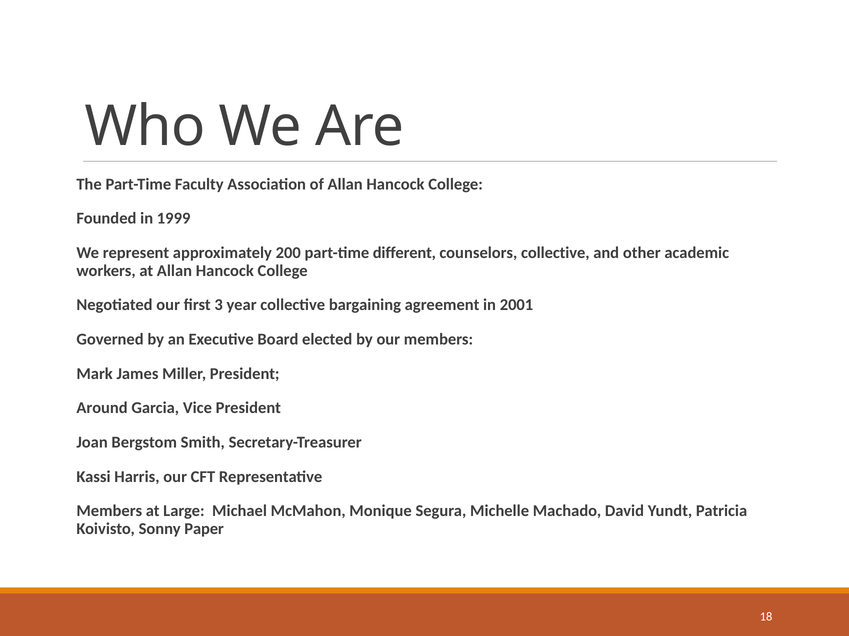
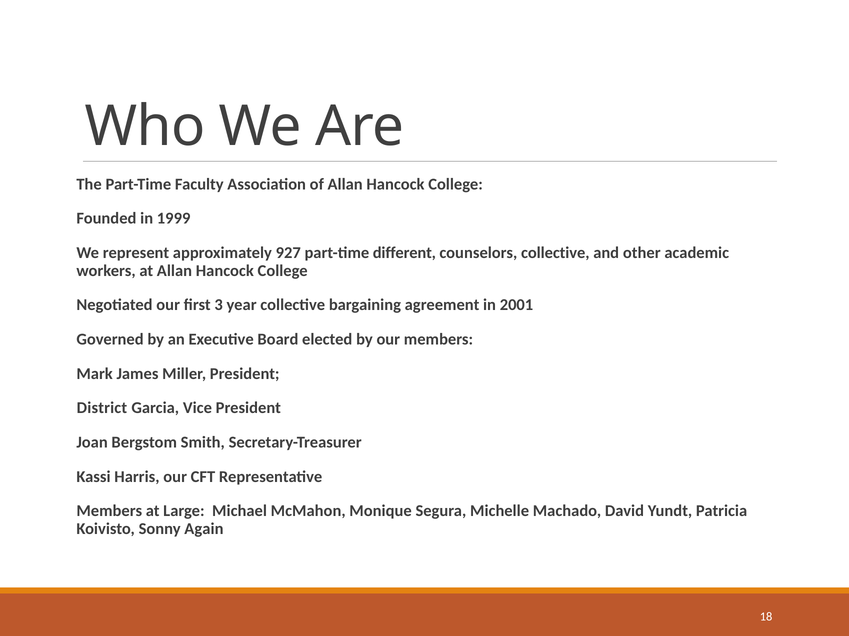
200: 200 -> 927 (288, 253)
Around: Around -> District (102, 408)
Paper: Paper -> Again (204, 529)
